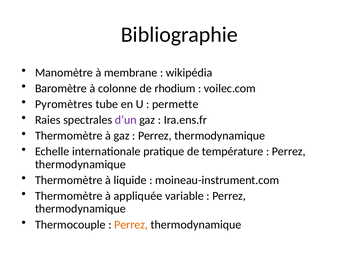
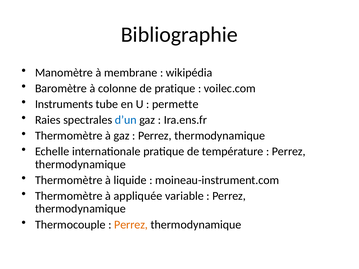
de rhodium: rhodium -> pratique (175, 88)
Pyromètres: Pyromètres -> Instruments (64, 104)
d’un colour: purple -> blue (126, 120)
